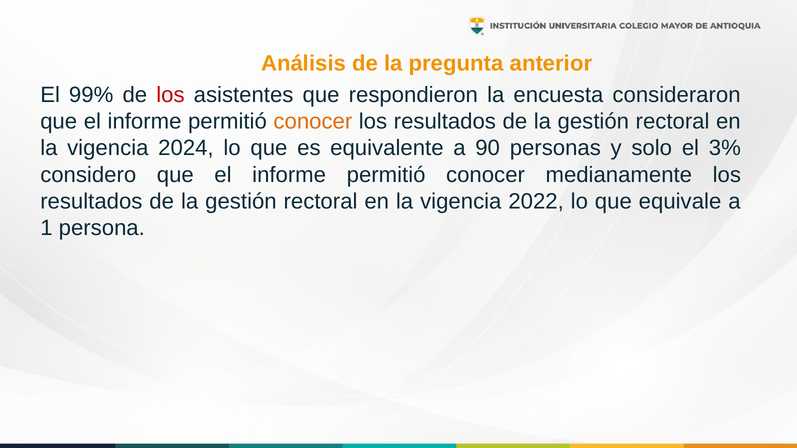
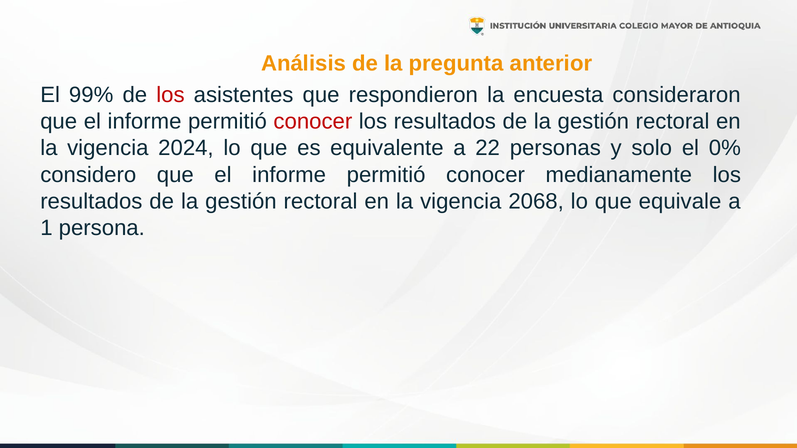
conocer colour: orange -> red (313, 122)
90: 90 -> 22 (488, 148)
3%: 3% -> 0% (725, 148)
2022: 2022 -> 2068 (536, 202)
